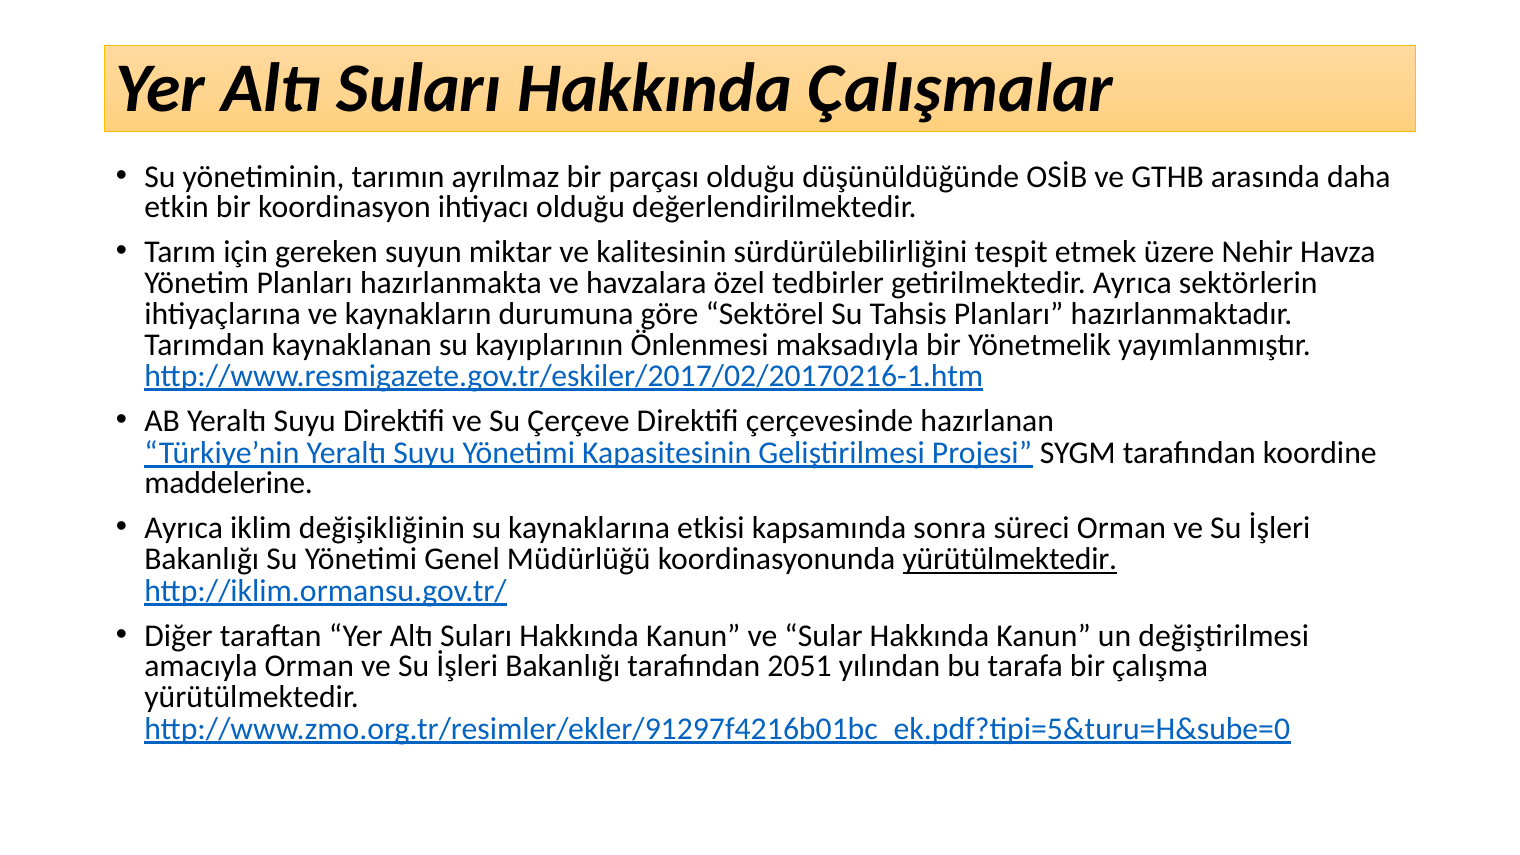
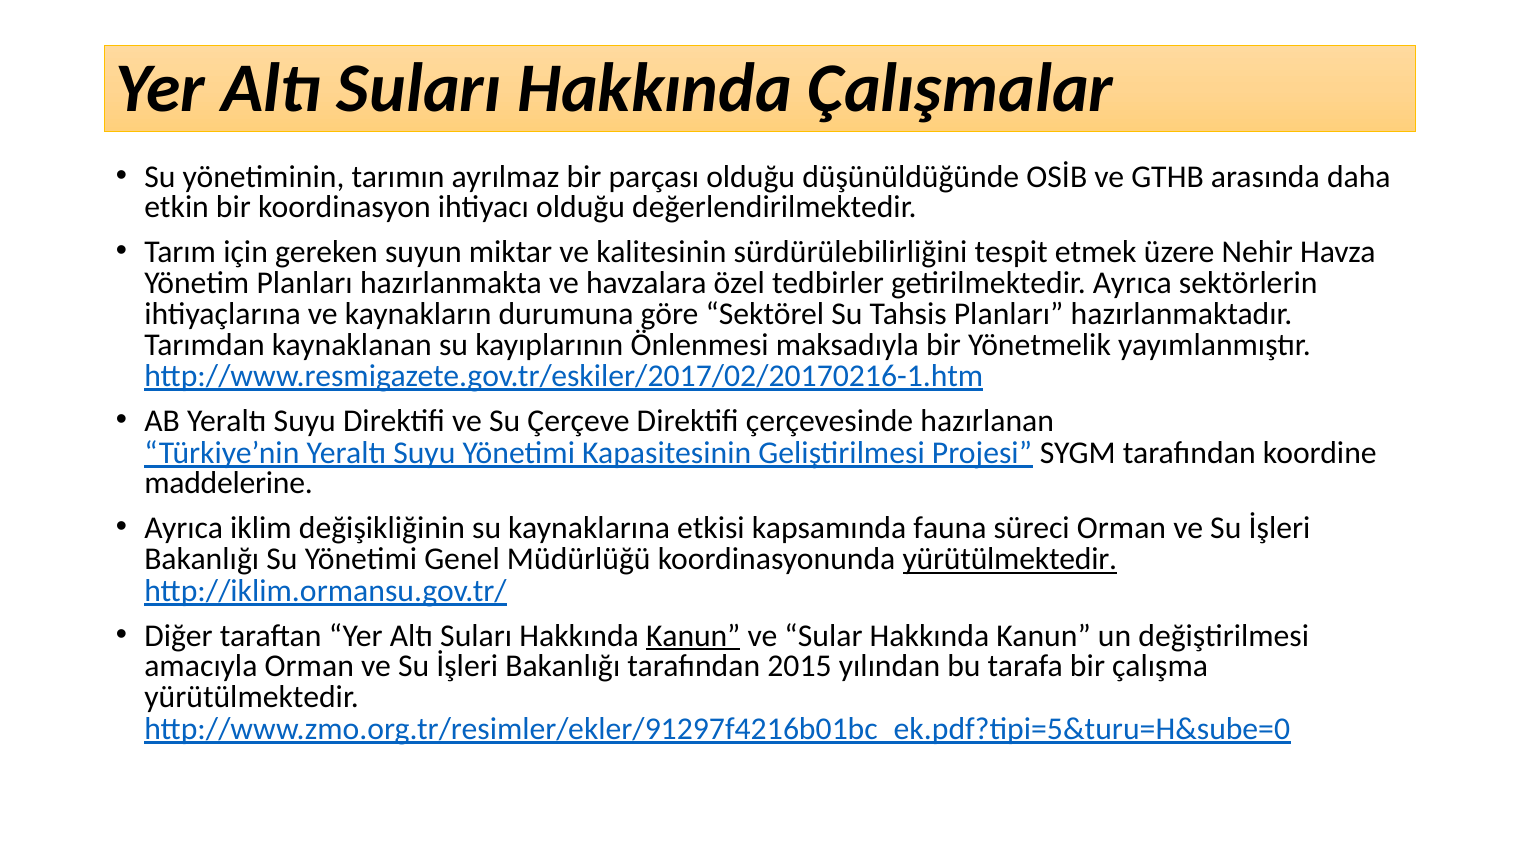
sonra: sonra -> fauna (950, 528)
Kanun underline: none -> present (693, 636)
2051: 2051 -> 2015 (799, 666)
